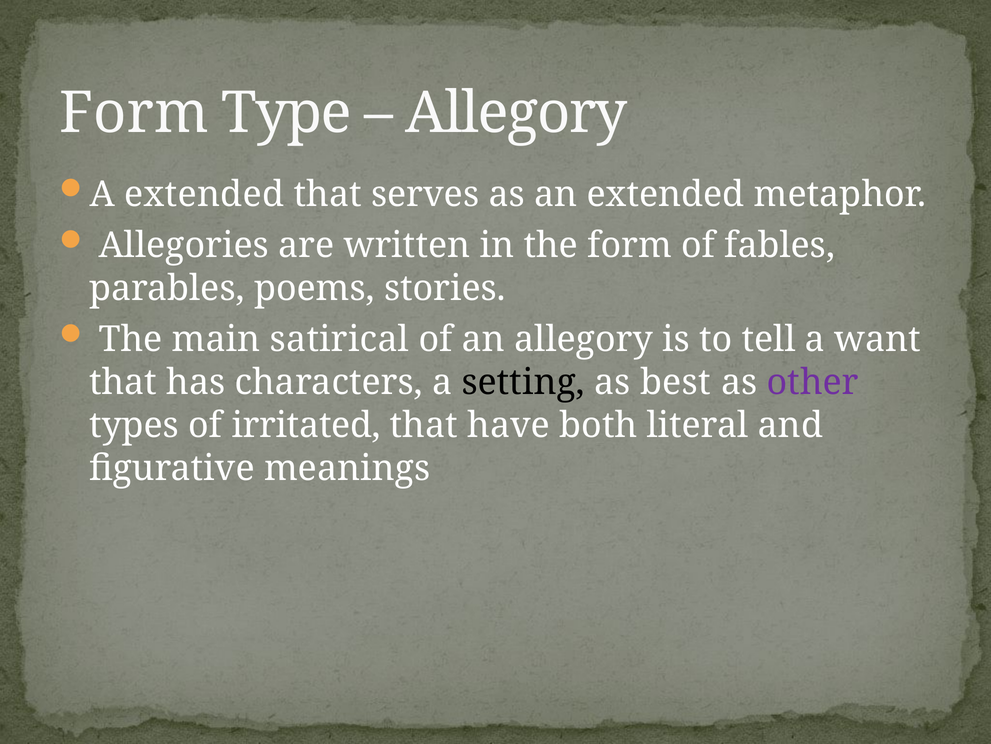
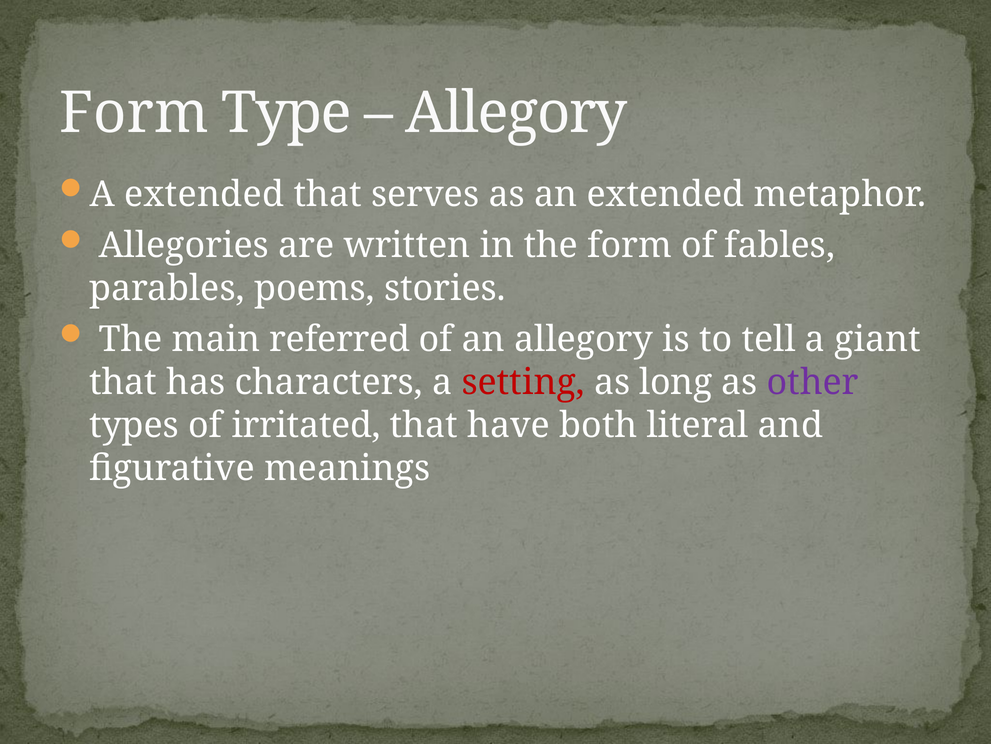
satirical: satirical -> referred (340, 339)
want: want -> giant (878, 339)
setting colour: black -> red (523, 382)
best: best -> long (676, 382)
